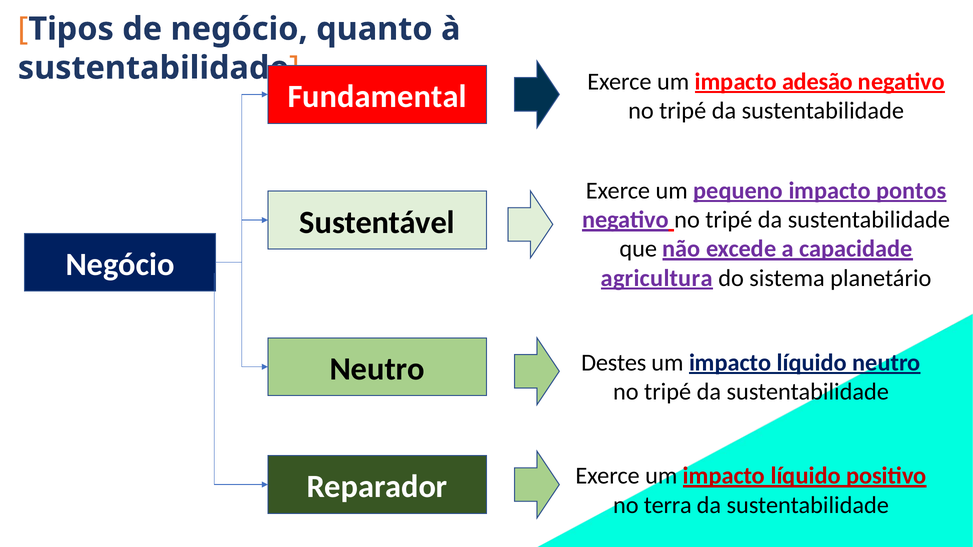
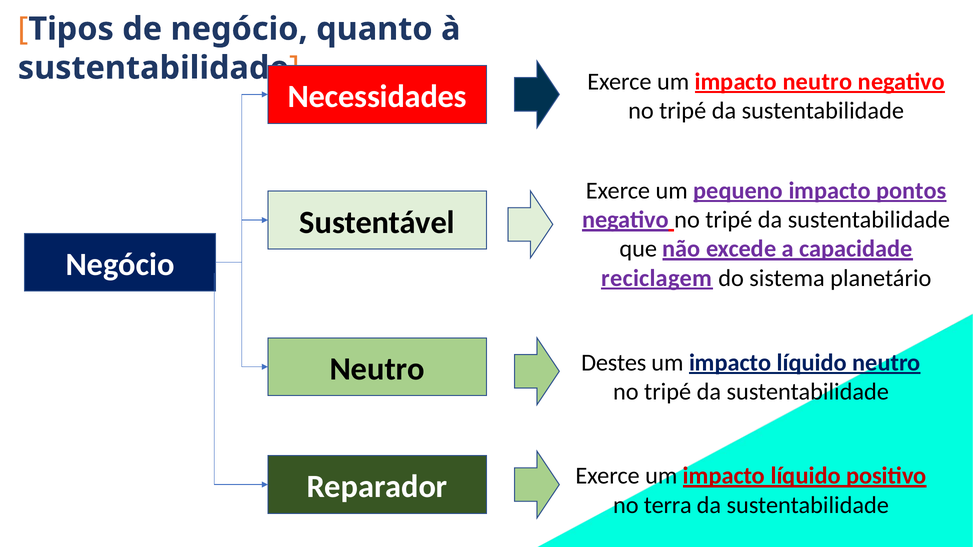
Fundamental: Fundamental -> Necessidades (377, 97)
impacto adesão: adesão -> neutro (817, 82)
agricultura: agricultura -> reciclagem (657, 278)
